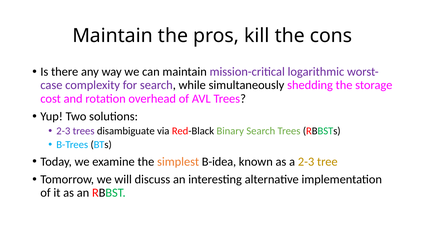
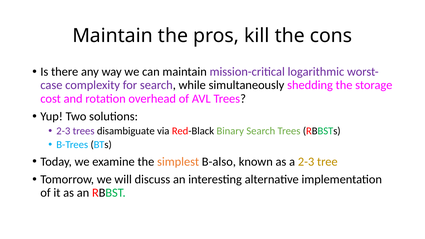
B-idea: B-idea -> B-also (219, 162)
